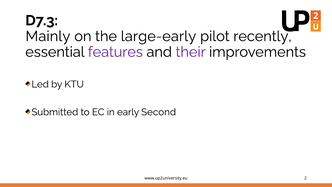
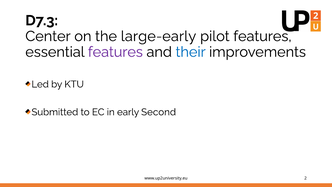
Mainly: Mainly -> Center (48, 36)
pilot recently: recently -> features (262, 36)
their colour: purple -> blue (191, 52)
